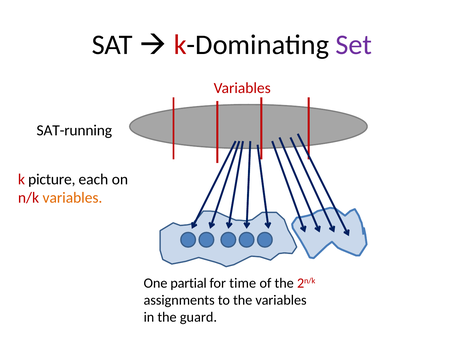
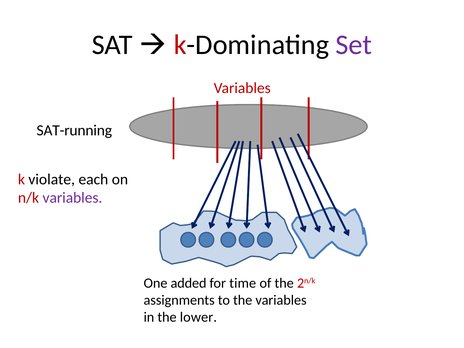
picture: picture -> violate (52, 179)
variables colour: orange -> purple (72, 198)
partial: partial -> added (189, 283)
guard: guard -> lower (198, 317)
